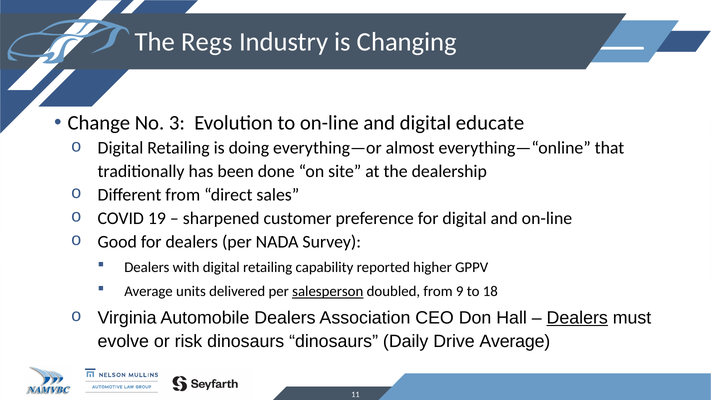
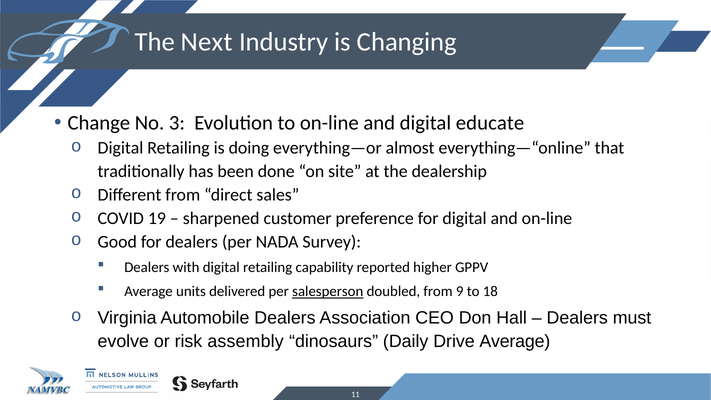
Regs: Regs -> Next (207, 42)
Dealers underline: present -> none (577, 318)
risk dinosaurs: dinosaurs -> assembly (246, 341)
